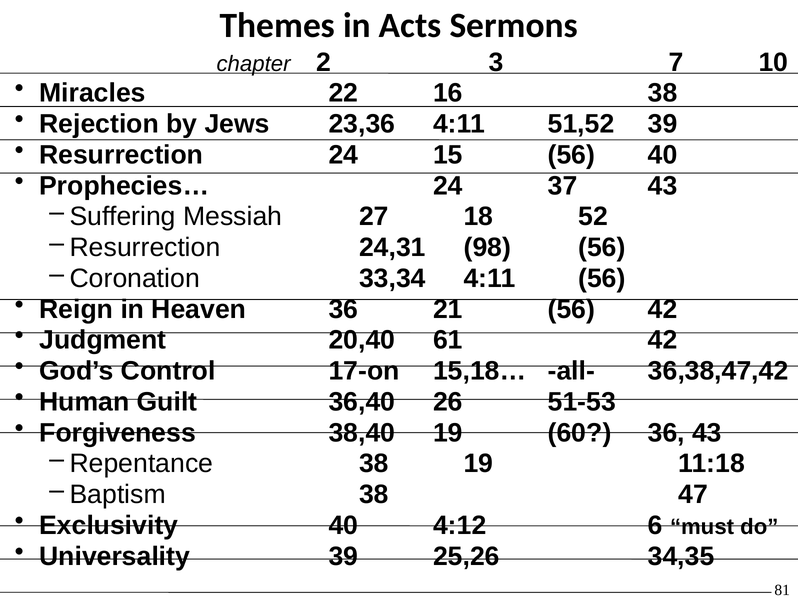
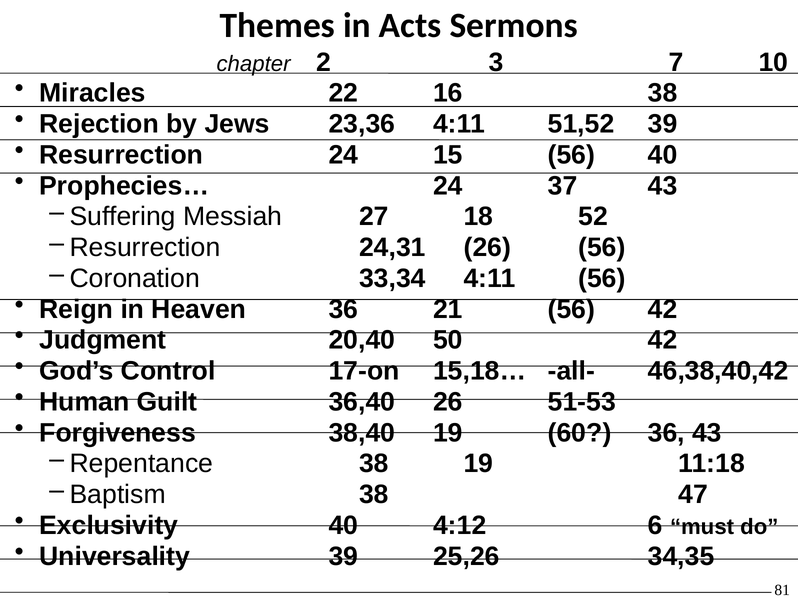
24,31 98: 98 -> 26 (487, 247)
61: 61 -> 50 (448, 340)
36,38,47,42: 36,38,47,42 -> 46,38,40,42 (718, 371)
